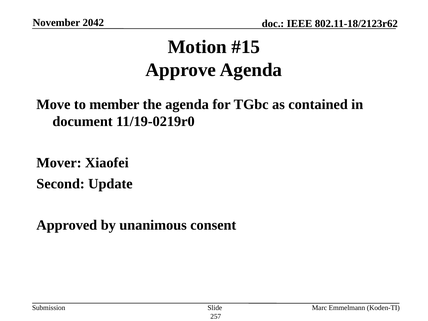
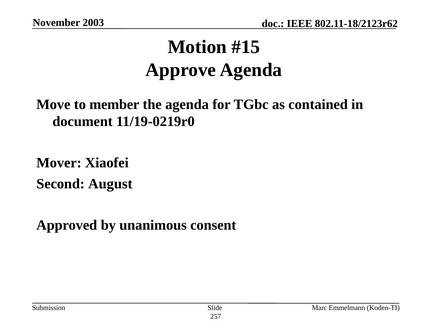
2042: 2042 -> 2003 (93, 23)
Update: Update -> August (110, 184)
